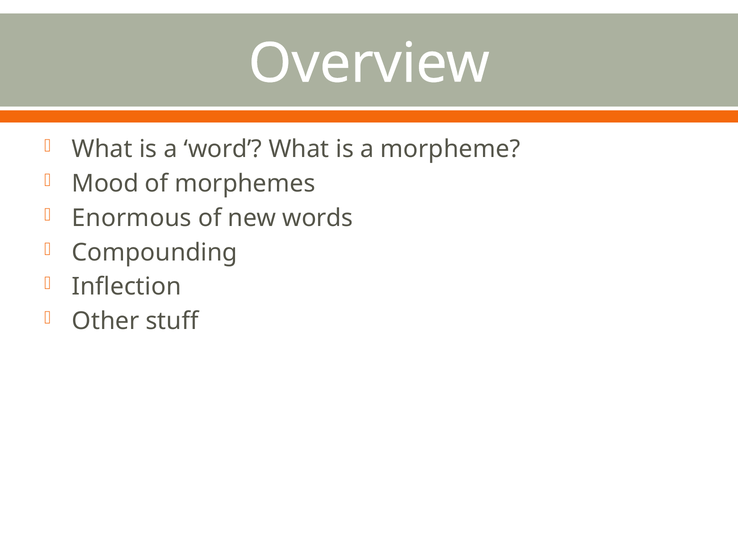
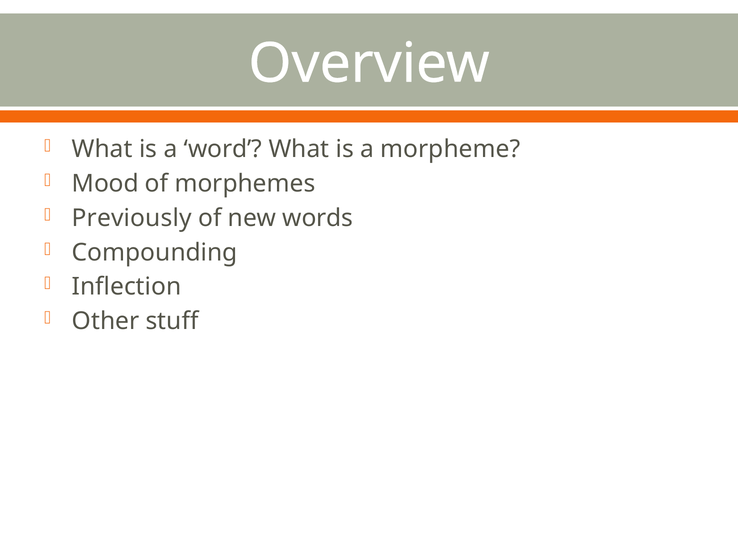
Enormous: Enormous -> Previously (132, 218)
